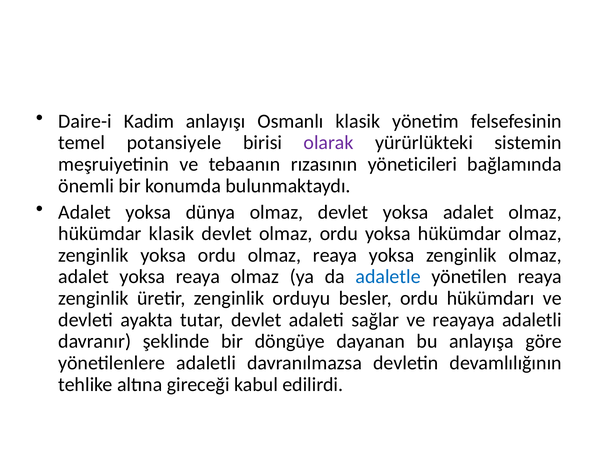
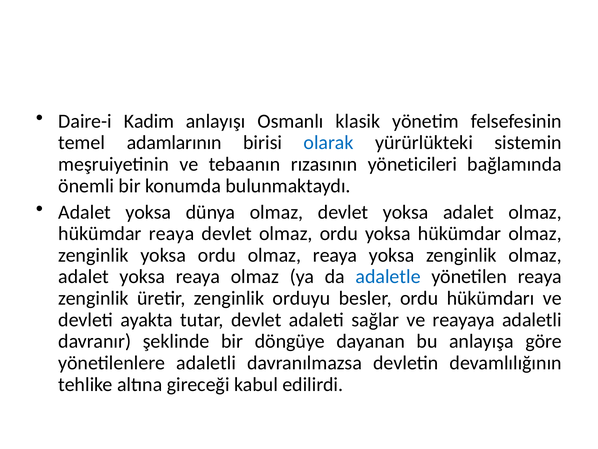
potansiyele: potansiyele -> adamlarının (174, 143)
olarak colour: purple -> blue (329, 143)
hükümdar klasik: klasik -> reaya (172, 233)
